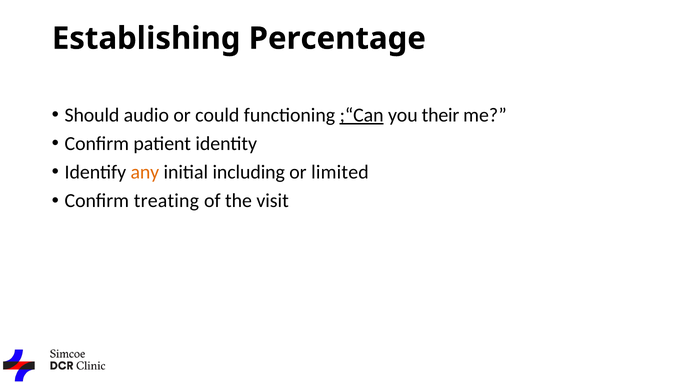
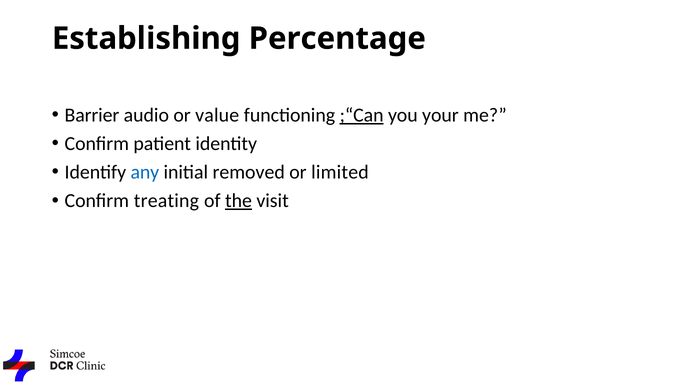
Should: Should -> Barrier (92, 115)
could: could -> value (217, 115)
their: their -> your (440, 115)
any colour: orange -> blue (145, 172)
including: including -> removed (249, 172)
the underline: none -> present (238, 201)
